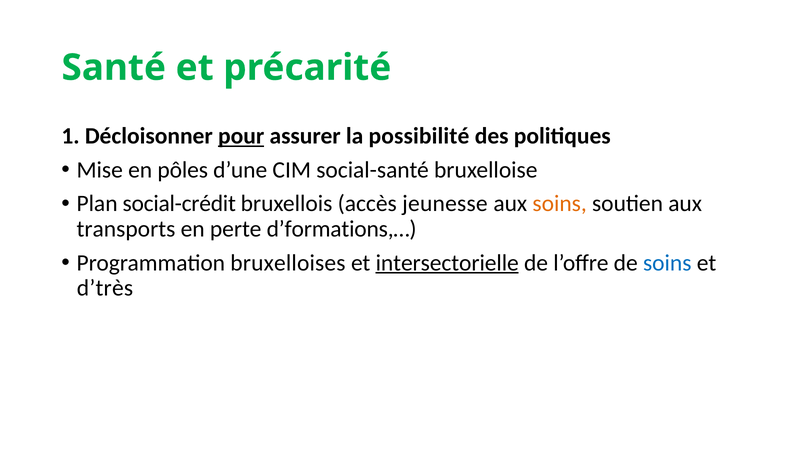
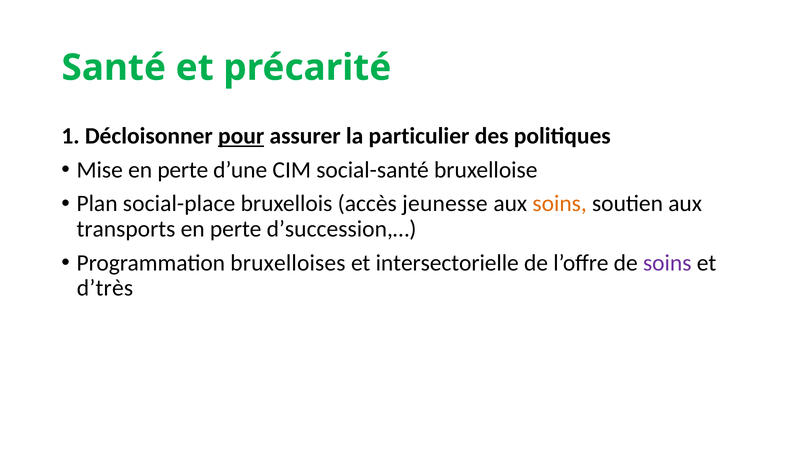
possibilité: possibilité -> particulier (419, 136)
Mise en pôles: pôles -> perte (183, 170)
social-crédit: social-crédit -> social-place (179, 204)
d’formations,…: d’formations,… -> d’succession,… (342, 229)
intersectorielle underline: present -> none (447, 263)
soins colour: blue -> purple (667, 263)
